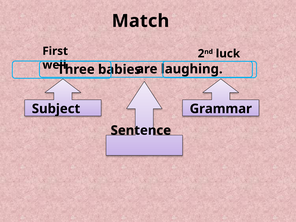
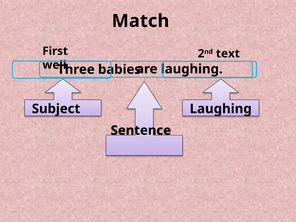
luck: luck -> text (228, 54)
Subject Grammar: Grammar -> Laughing (221, 109)
